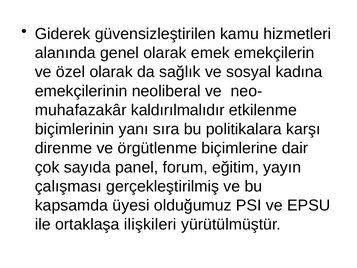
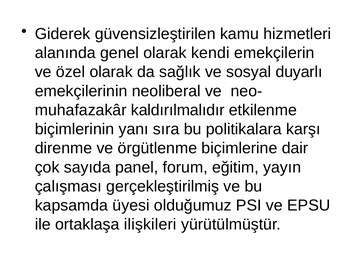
emek: emek -> kendi (210, 53)
kadına: kadına -> duyarlı (299, 72)
